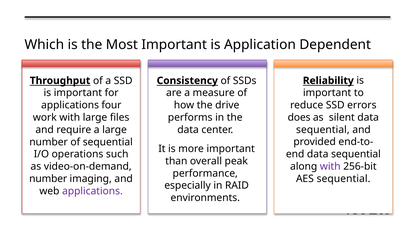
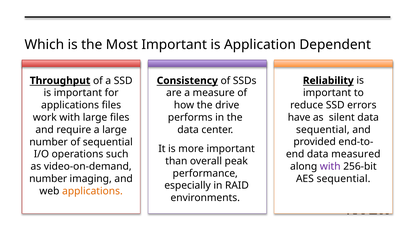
applications four: four -> files (111, 105)
does: does -> have (299, 117)
sequential: sequential -> measured (356, 154)
applications colour: purple -> orange (92, 191)
